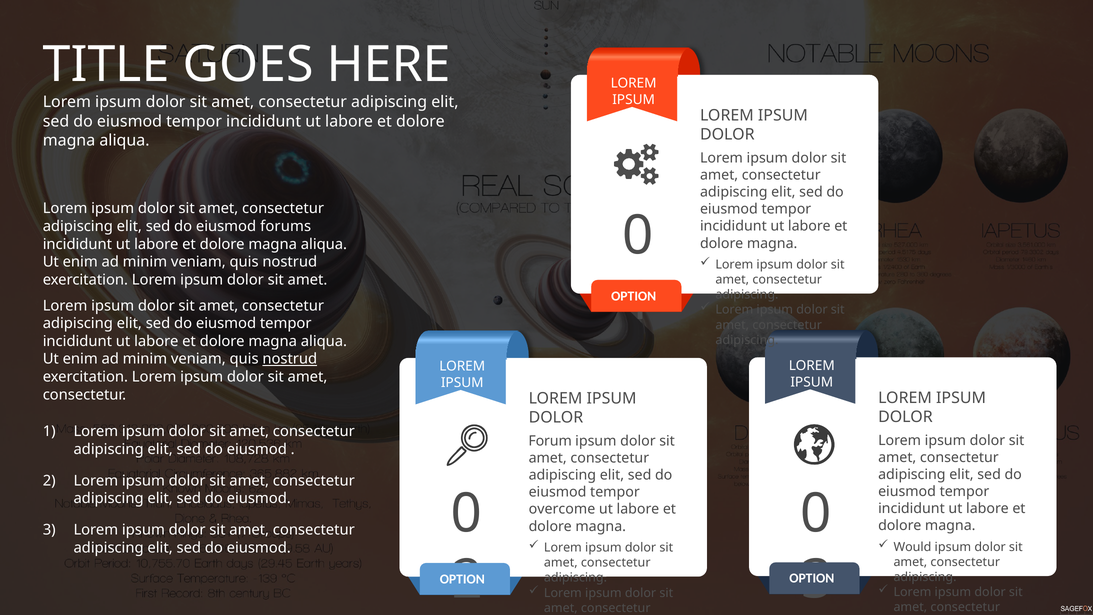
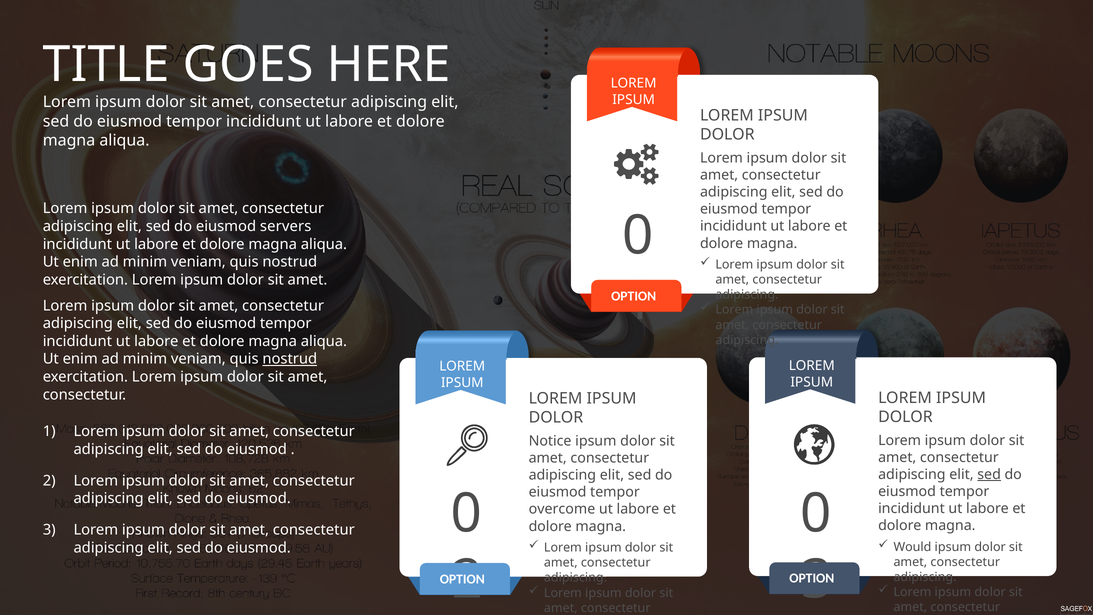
forums: forums -> servers (286, 226)
Forum: Forum -> Notice (550, 441)
sed underline: none -> present (989, 474)
